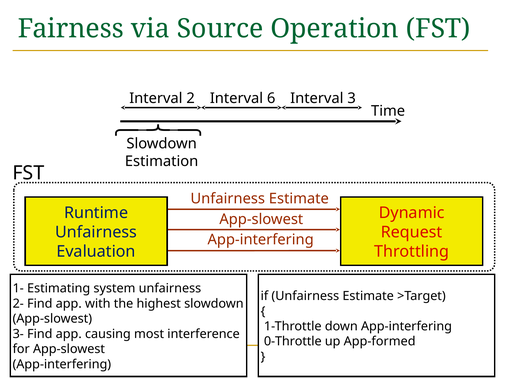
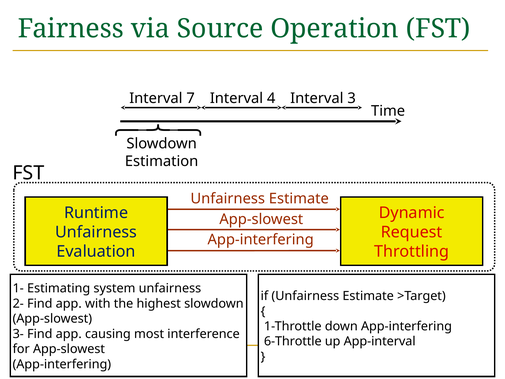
2: 2 -> 7 (191, 98)
6: 6 -> 4 (271, 98)
0-Throttle: 0-Throttle -> 6-Throttle (293, 341)
App-formed: App-formed -> App-interval (380, 341)
